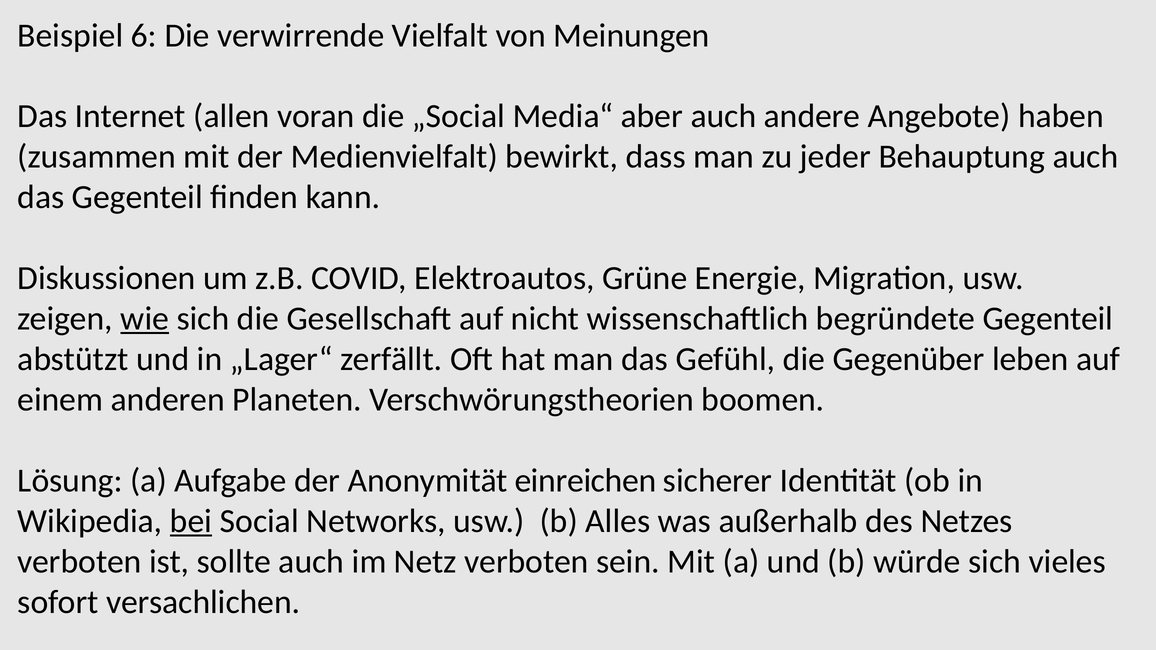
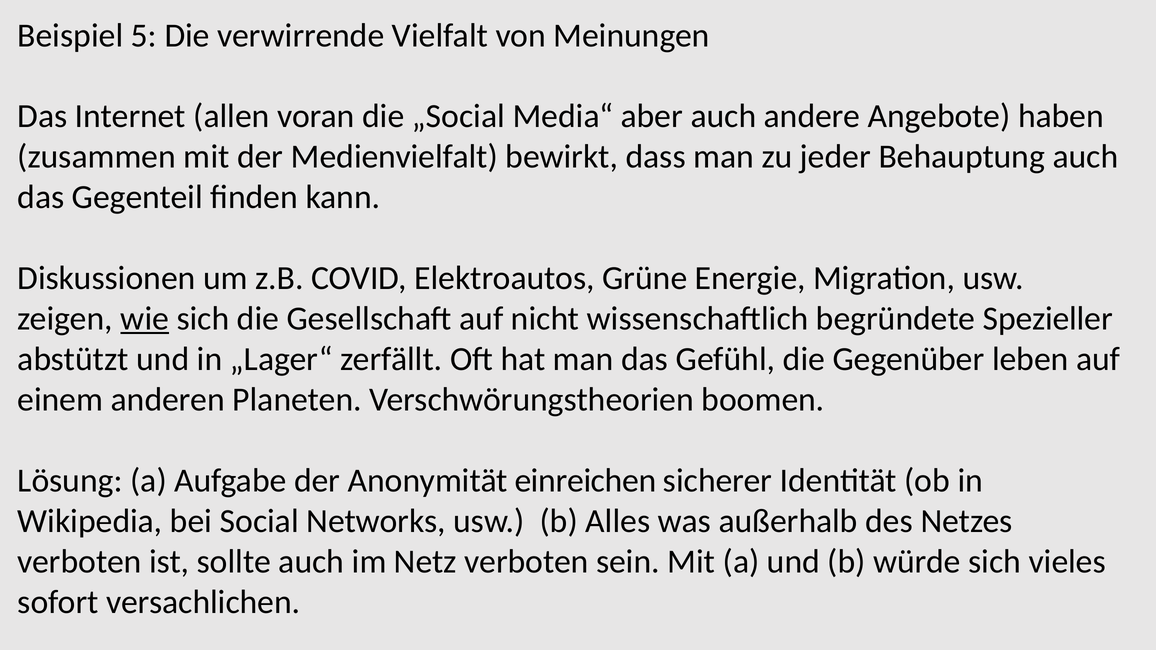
6: 6 -> 5 (144, 35)
begründete Gegenteil: Gegenteil -> Spezieller (1048, 319)
bei underline: present -> none (191, 521)
